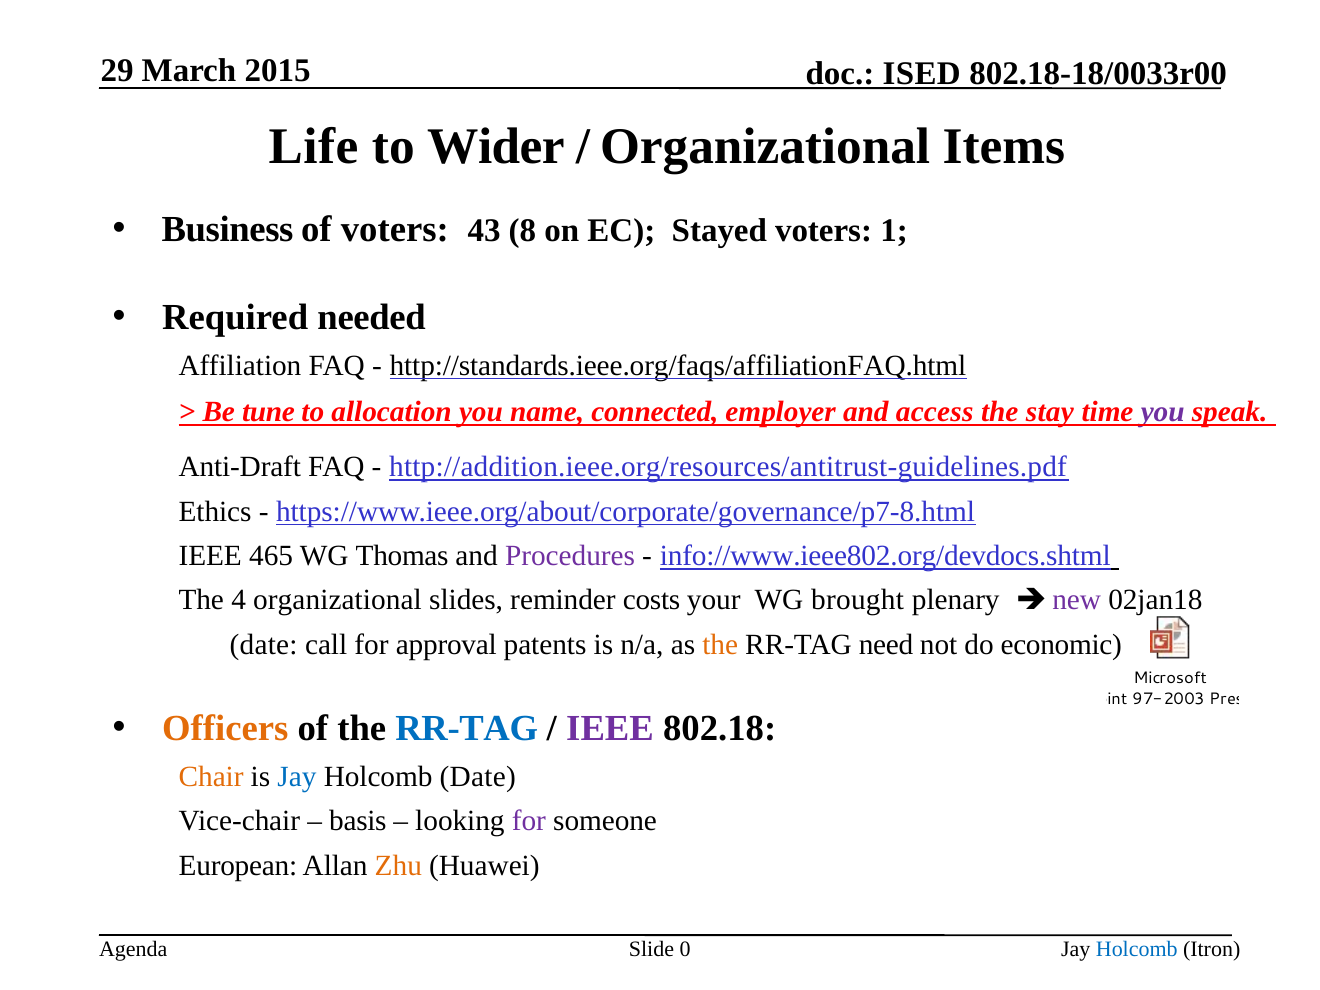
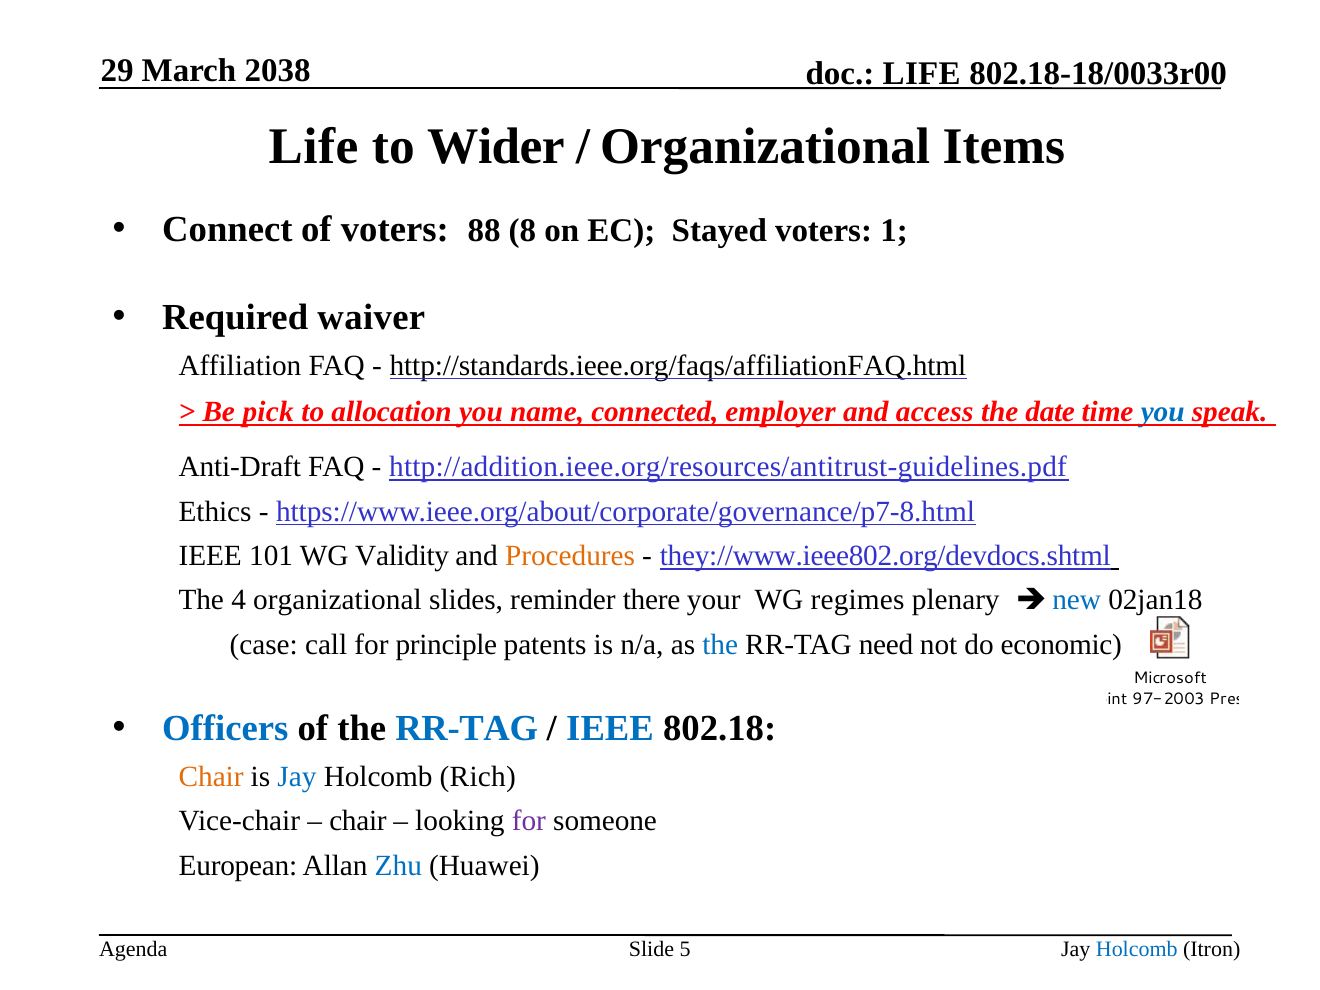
2015: 2015 -> 2038 (278, 70)
ISED: ISED -> LIFE (922, 73)
Business: Business -> Connect (227, 229)
43: 43 -> 88 (484, 230)
needed: needed -> waiver (371, 317)
tune: tune -> pick (268, 412)
stay: stay -> date (1050, 412)
you colour: purple -> blue (1163, 412)
465: 465 -> 101 (271, 556)
Thomas: Thomas -> Validity (402, 556)
Procedures colour: purple -> orange (570, 556)
info://www.ieee802.org/devdocs.shtml: info://www.ieee802.org/devdocs.shtml -> they://www.ieee802.org/devdocs.shtml (885, 556)
costs: costs -> there (652, 600)
brought: brought -> regimes (858, 600)
new colour: purple -> blue (1077, 600)
date: date -> case (264, 644)
approval: approval -> principle (446, 644)
the colour: orange -> blue (720, 644)
Officers colour: orange -> blue (225, 729)
IEEE colour: purple -> blue (610, 729)
Holcomb Date: Date -> Rich (478, 777)
basis: basis -> chair (358, 821)
Zhu colour: orange -> blue (398, 865)
0: 0 -> 5 (685, 949)
